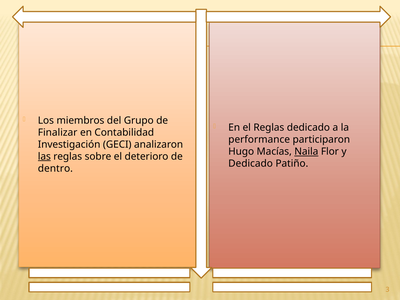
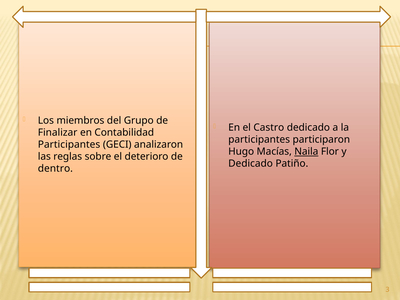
el Reglas: Reglas -> Castro (269, 128)
performance: performance -> participantes (259, 140)
Investigación: Investigación -> Participantes (69, 144)
las underline: present -> none (44, 156)
